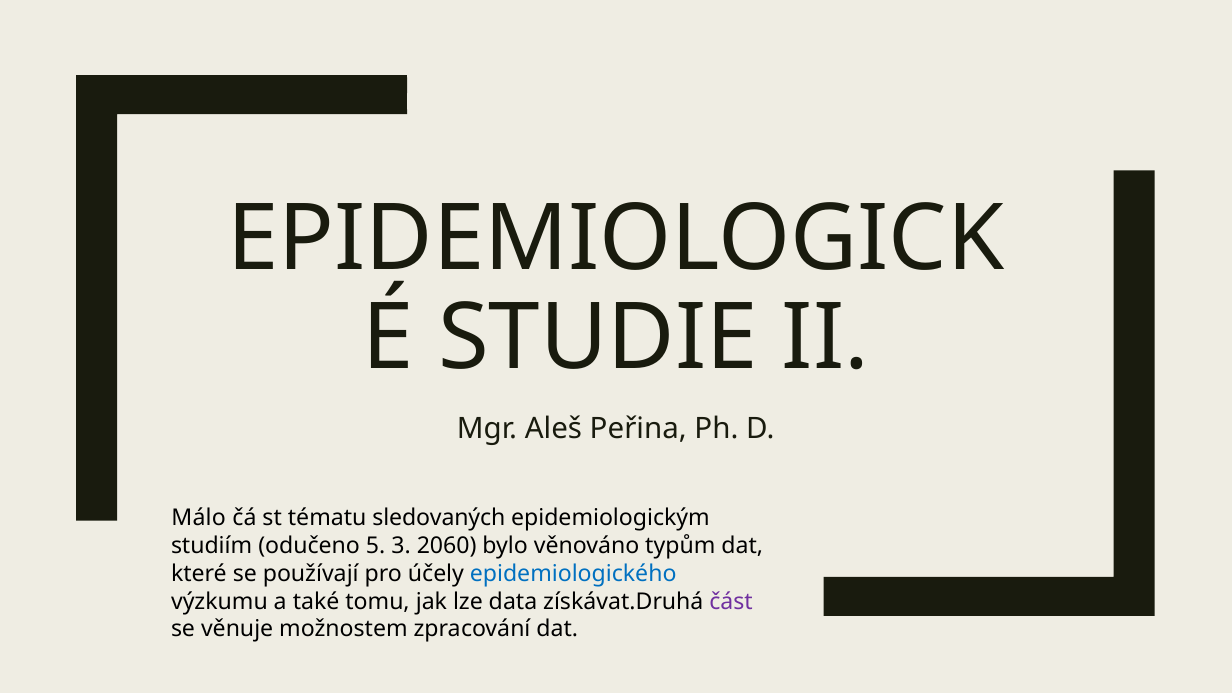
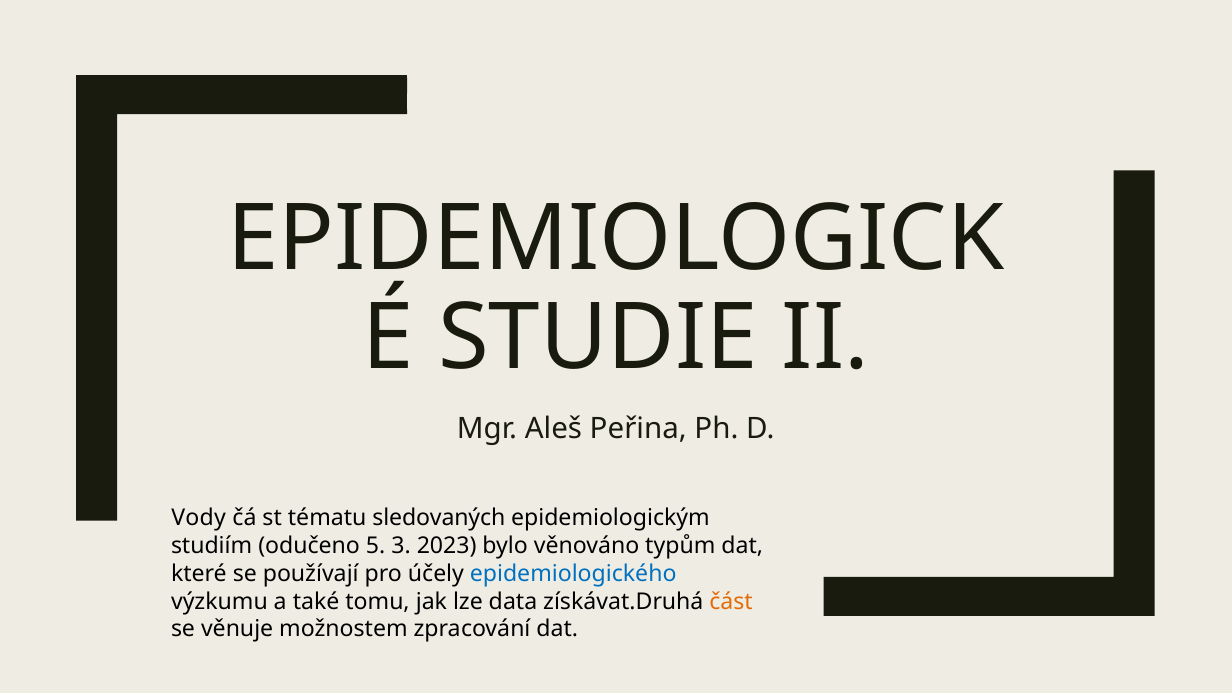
Málo: Málo -> Vody (199, 518)
2060: 2060 -> 2023 (447, 546)
část colour: purple -> orange (731, 602)
